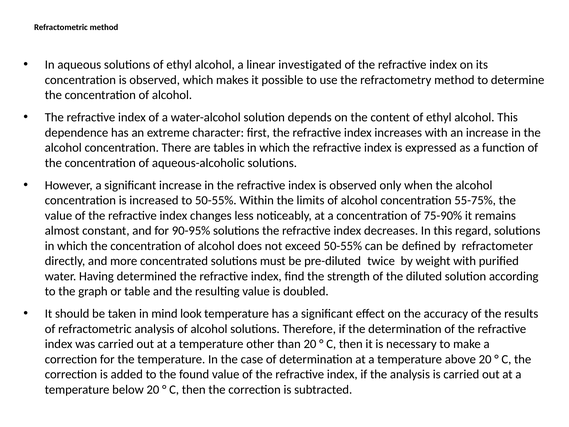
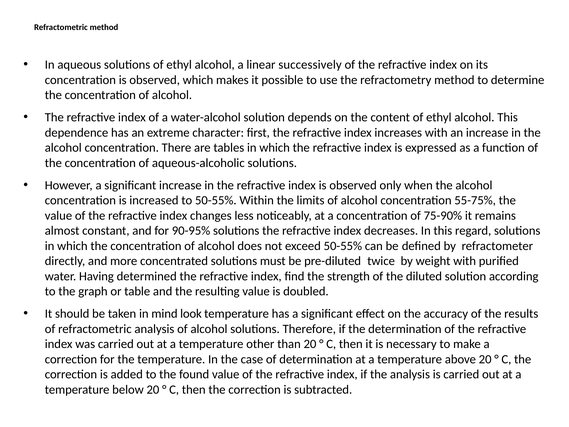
investigated: investigated -> successively (310, 65)
